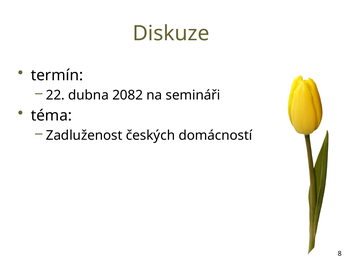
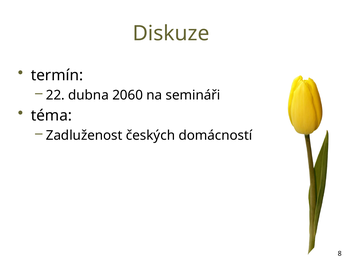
2082: 2082 -> 2060 (128, 95)
